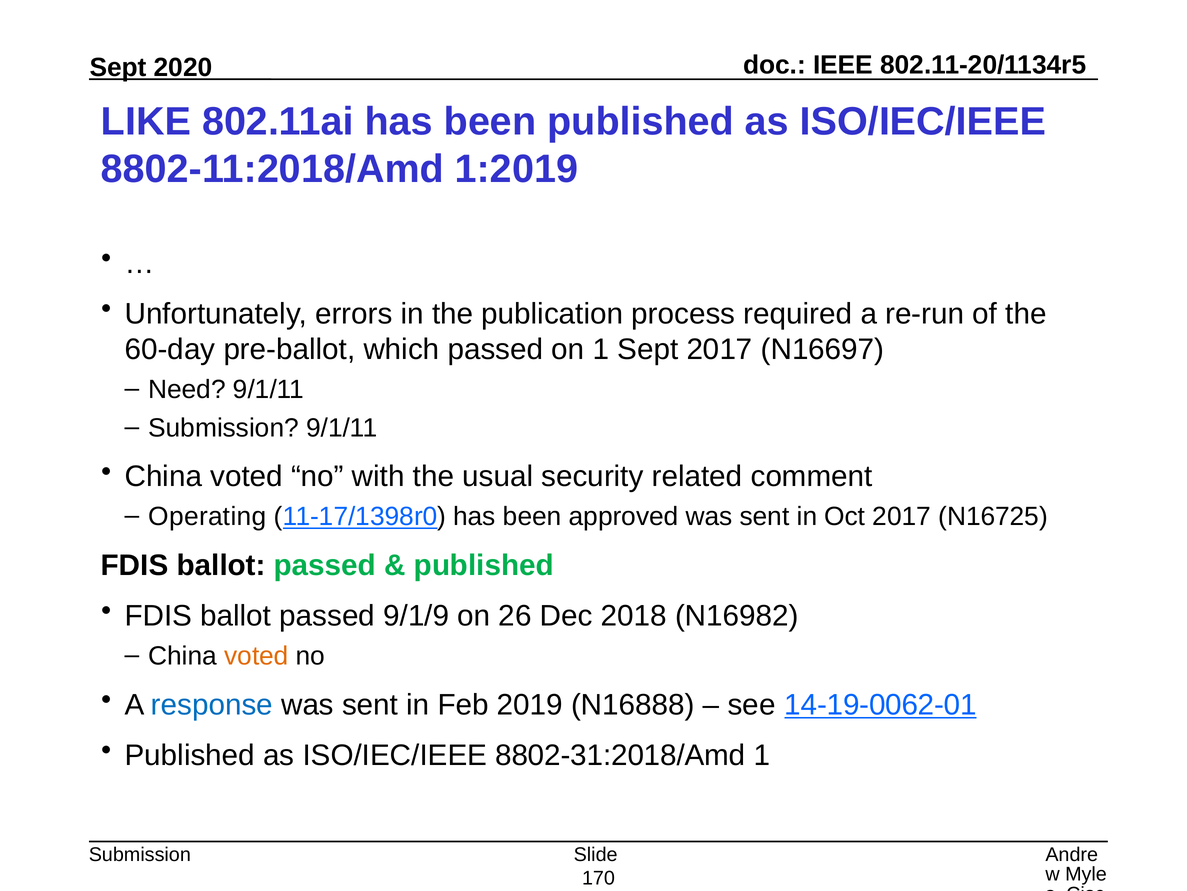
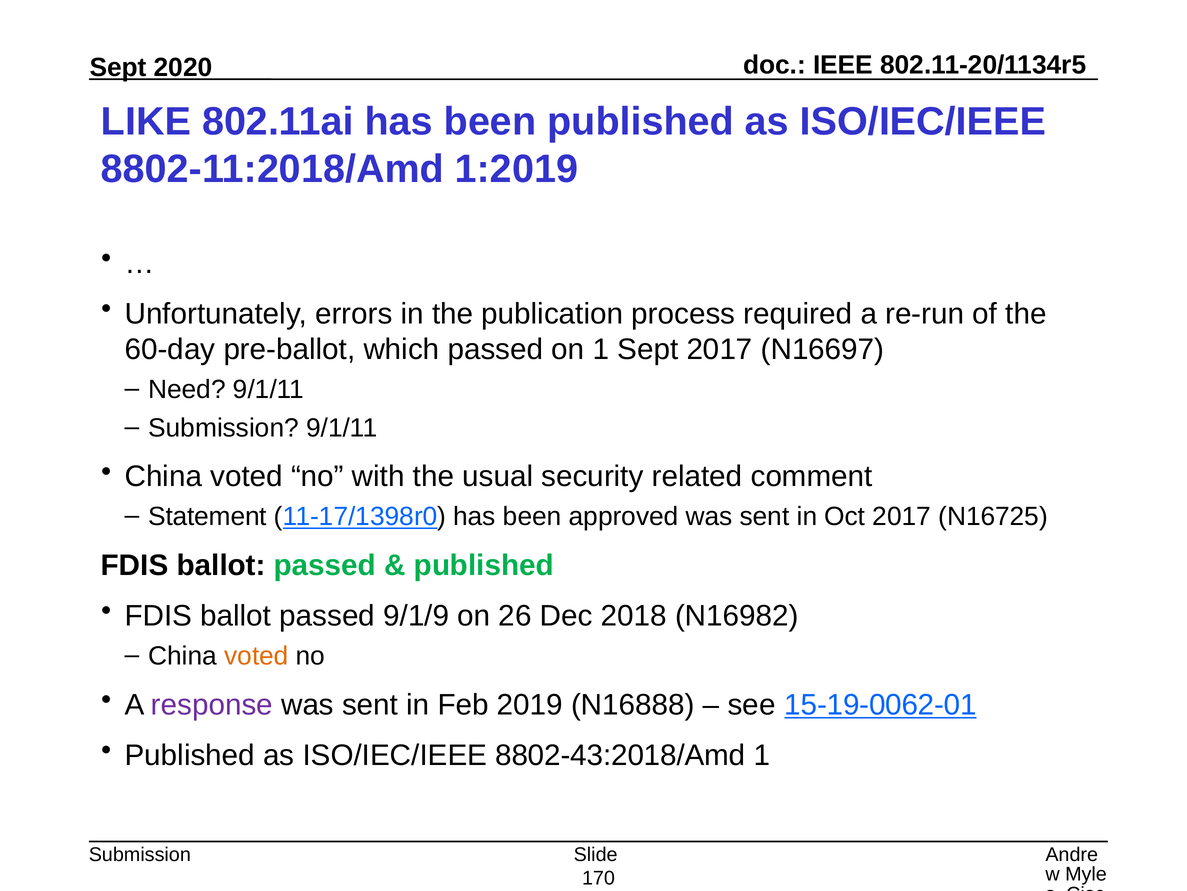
Operating: Operating -> Statement (208, 516)
response colour: blue -> purple (212, 704)
14-19-0062-01: 14-19-0062-01 -> 15-19-0062-01 (881, 704)
8802-31:2018/Amd: 8802-31:2018/Amd -> 8802-43:2018/Amd (620, 755)
